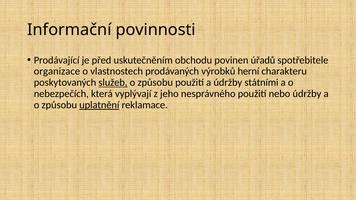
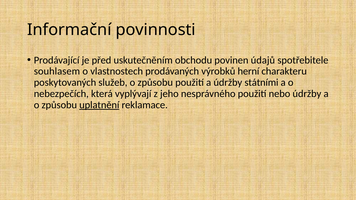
úřadů: úřadů -> údajů (263, 60)
organizace: organizace -> souhlasem (57, 71)
služeb underline: present -> none (113, 83)
